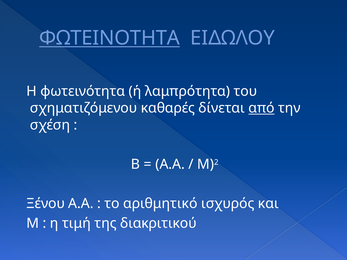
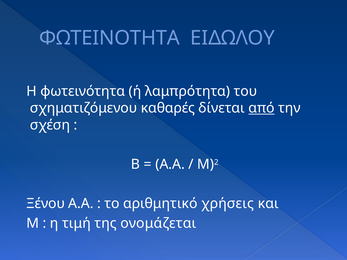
ΦΩΤΕΙΝΟΤΗΤΑ underline: present -> none (110, 38)
ισχυρός: ισχυρός -> χρήσεις (228, 204)
διακριτικού: διακριτικού -> ονομάζεται (158, 223)
